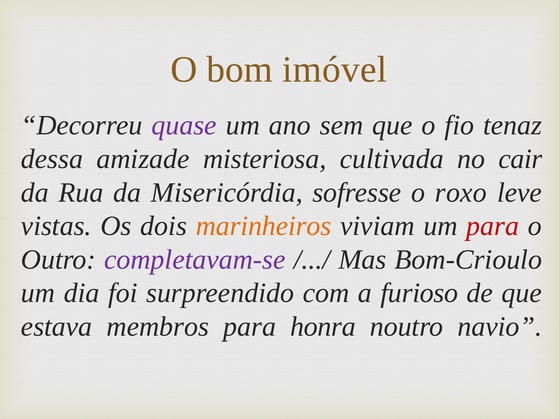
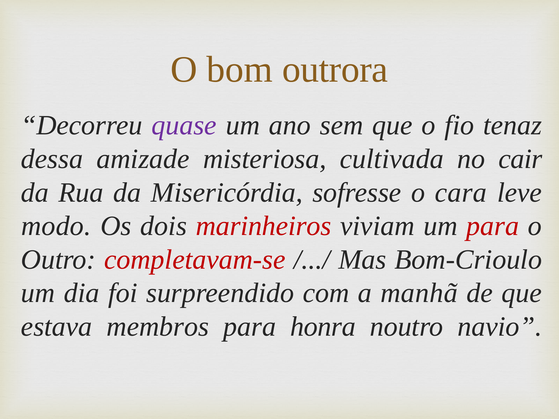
imóvel: imóvel -> outrora (335, 70)
roxo: roxo -> cara (461, 193)
vistas: vistas -> modo (56, 226)
marinheiros colour: orange -> red (264, 226)
completavam-se colour: purple -> red (195, 260)
furioso: furioso -> manhã (419, 293)
